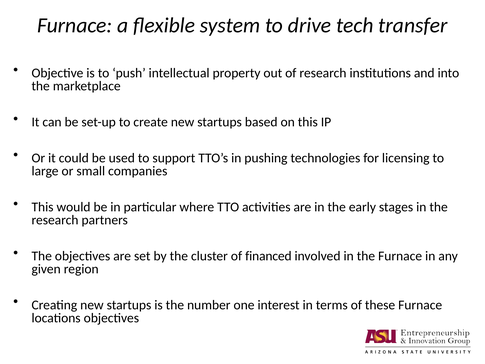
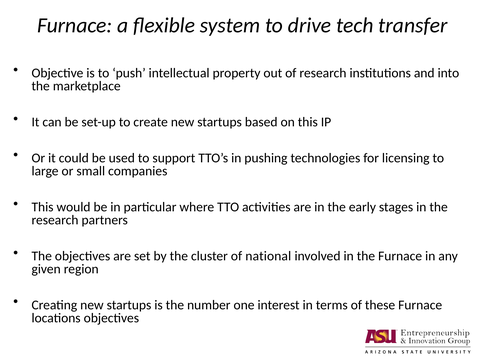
financed: financed -> national (268, 256)
